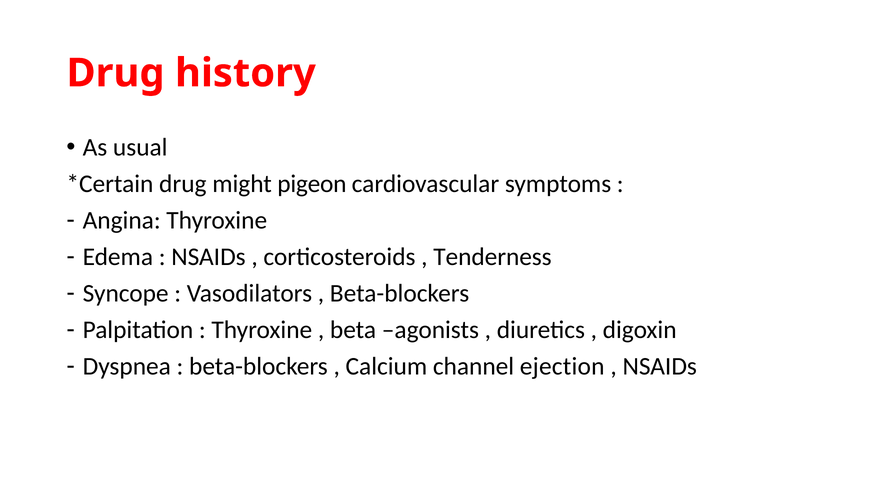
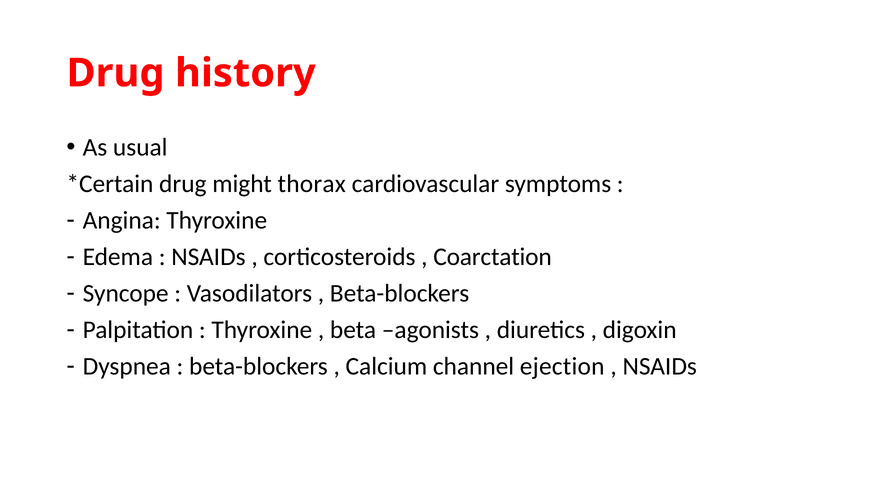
pigeon: pigeon -> thorax (312, 184)
Tenderness: Tenderness -> Coarctation (493, 257)
